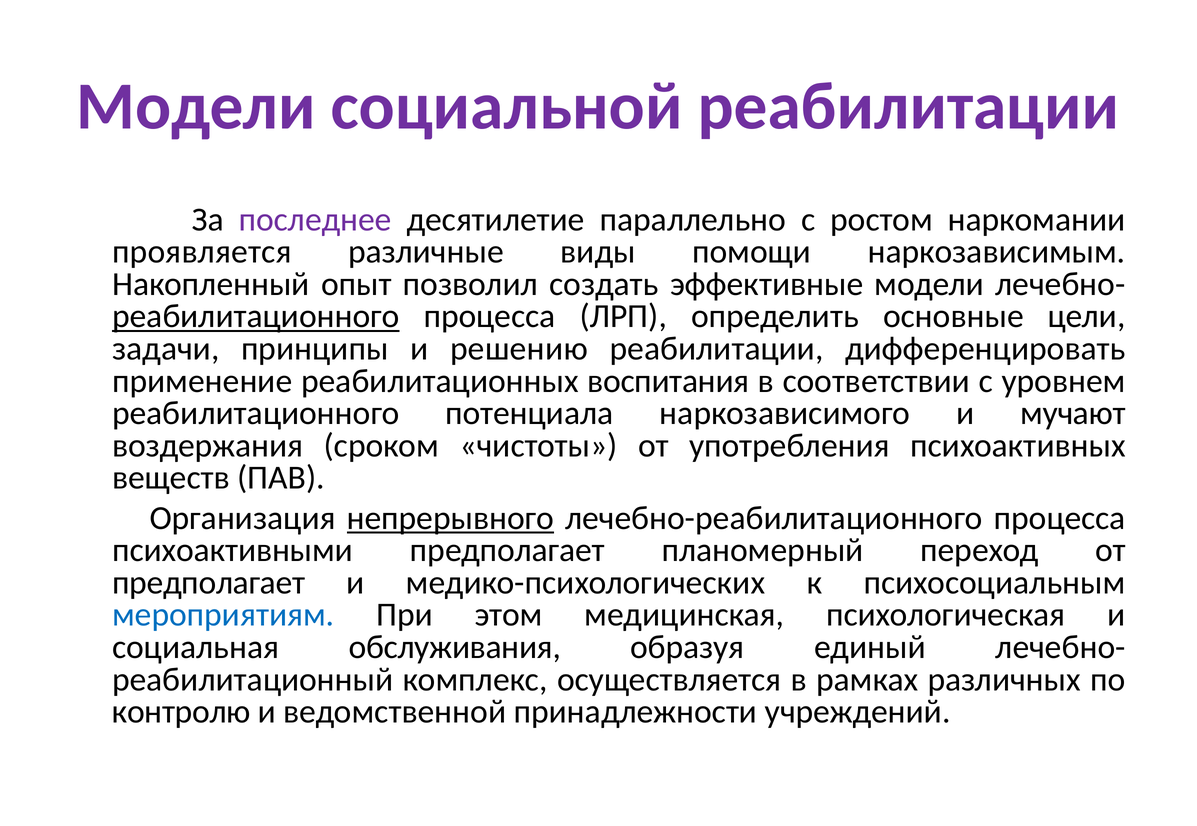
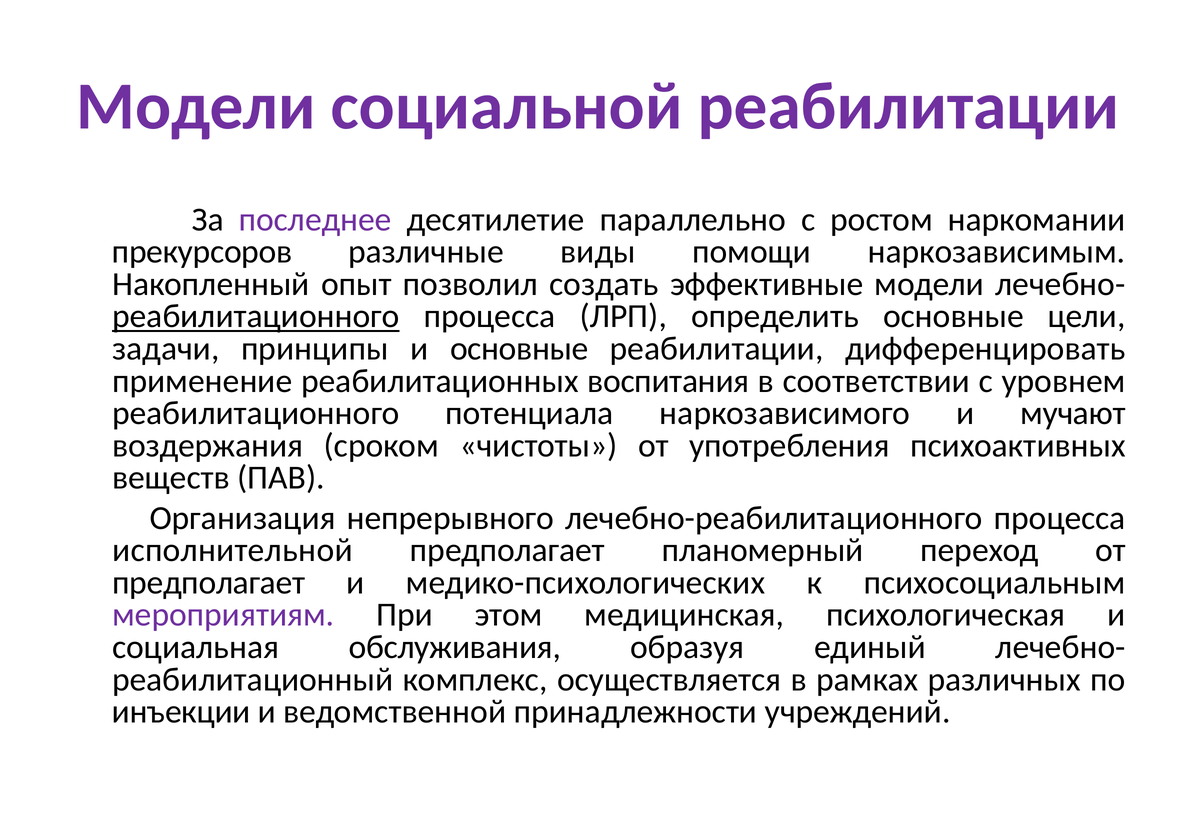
проявляется: проявляется -> прекурсоров (202, 252)
и решению: решению -> основные (519, 349)
непрерывного underline: present -> none (450, 518)
психоактивными: психоактивными -> исполнительной (232, 550)
мероприятиям colour: blue -> purple (223, 615)
контролю: контролю -> инъекции (181, 712)
